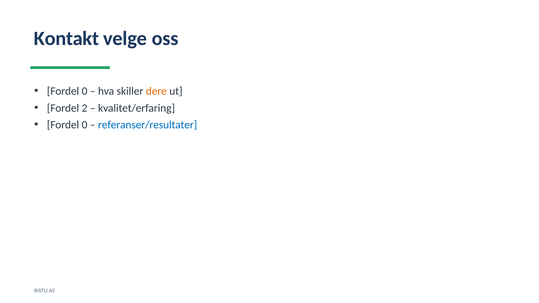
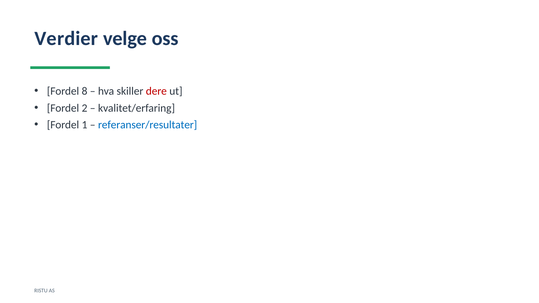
Kontakt: Kontakt -> Verdier (66, 38)
0: 0 -> 8 (85, 91)
dere colour: orange -> red (156, 91)
0: 0 -> 1 (85, 125)
